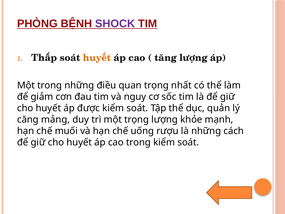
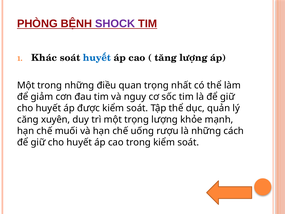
Thấp: Thấp -> Khác (44, 58)
huyết colour: orange -> blue (97, 58)
mảng: mảng -> xuyên (56, 119)
